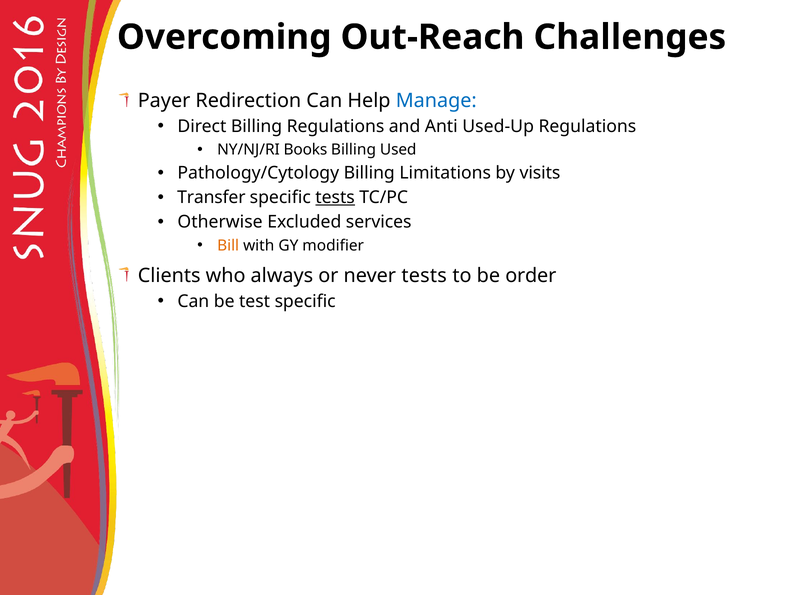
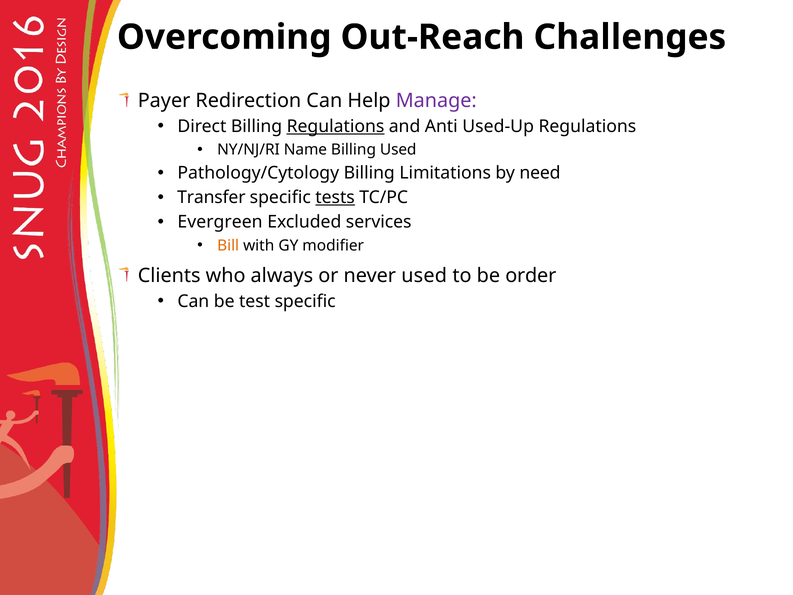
Manage colour: blue -> purple (436, 101)
Regulations underline: none -> present (335, 126)
Books: Books -> Name (305, 150)
visits: visits -> need (540, 173)
Otherwise: Otherwise -> Evergreen (220, 222)
never tests: tests -> used (424, 275)
